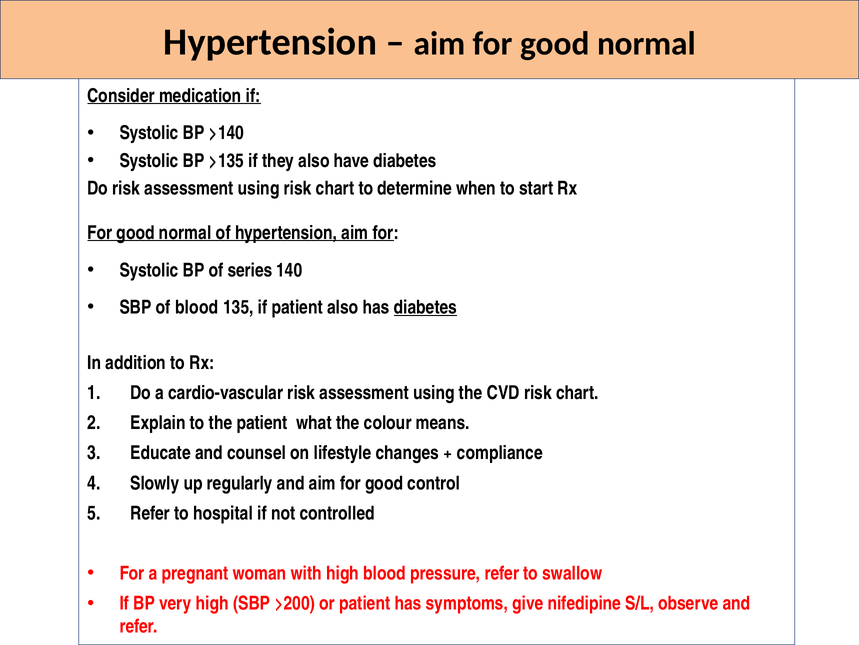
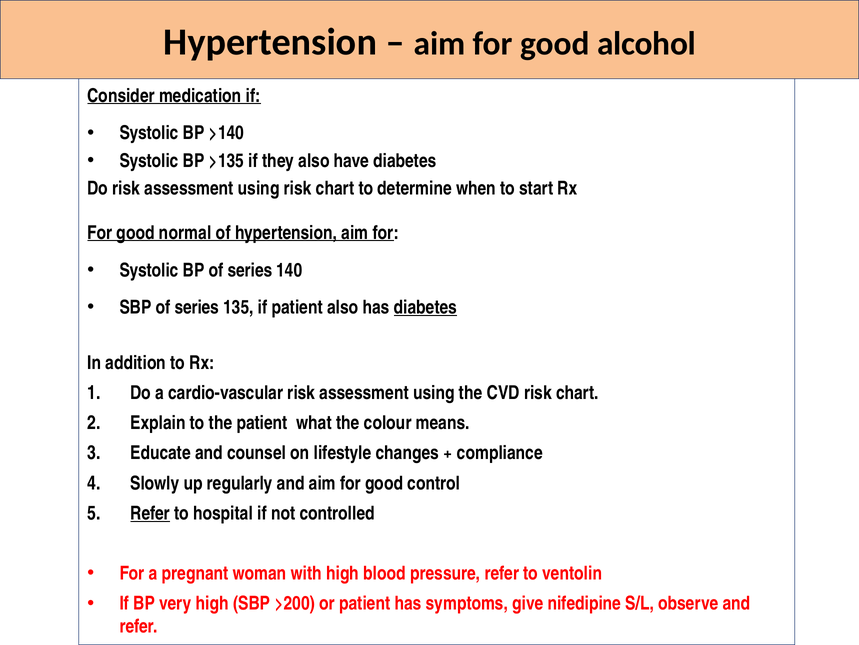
aim for good normal: normal -> alcohol (646, 44)
SBP of blood: blood -> series (197, 307)
Refer underline: none -> present (150, 513)
swallow: swallow -> ventolin (572, 573)
